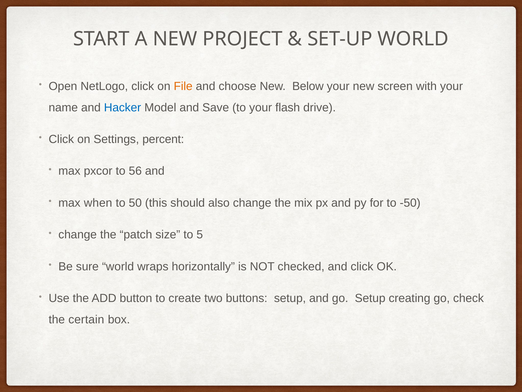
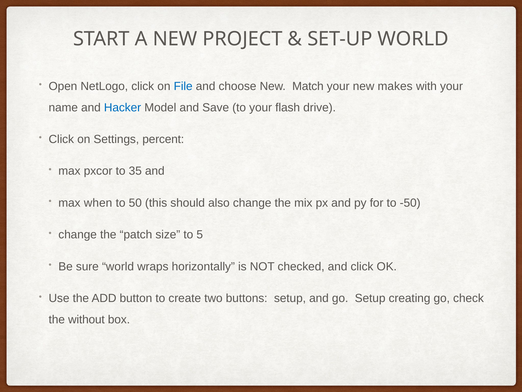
File colour: orange -> blue (183, 86)
Below: Below -> Match (308, 86)
screen: screen -> makes (395, 86)
56: 56 -> 35 (135, 171)
certain: certain -> without (86, 319)
